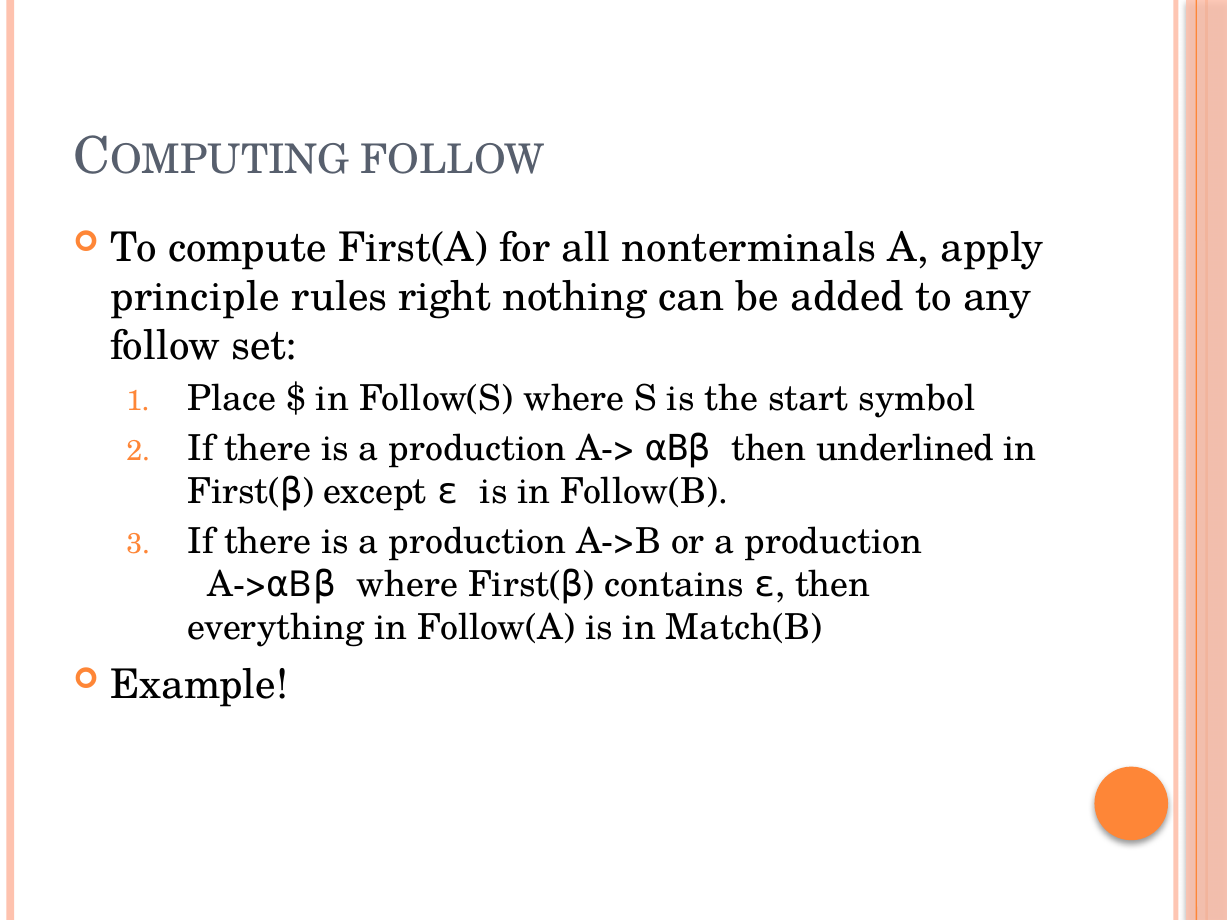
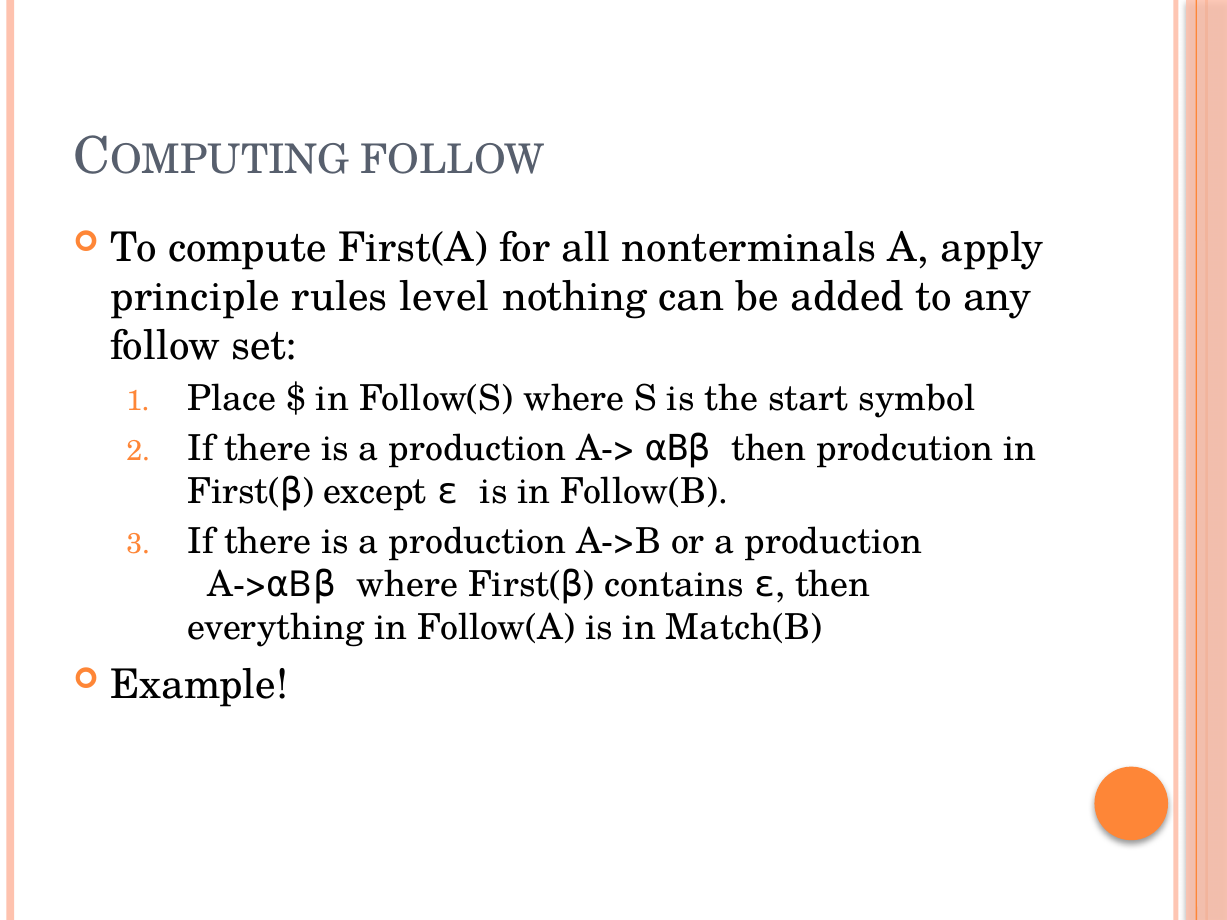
right: right -> level (445, 297)
underlined: underlined -> prodcution (905, 449)
